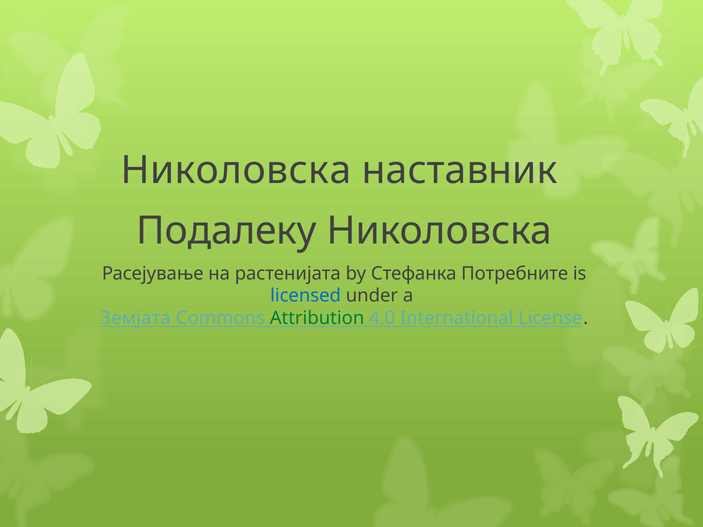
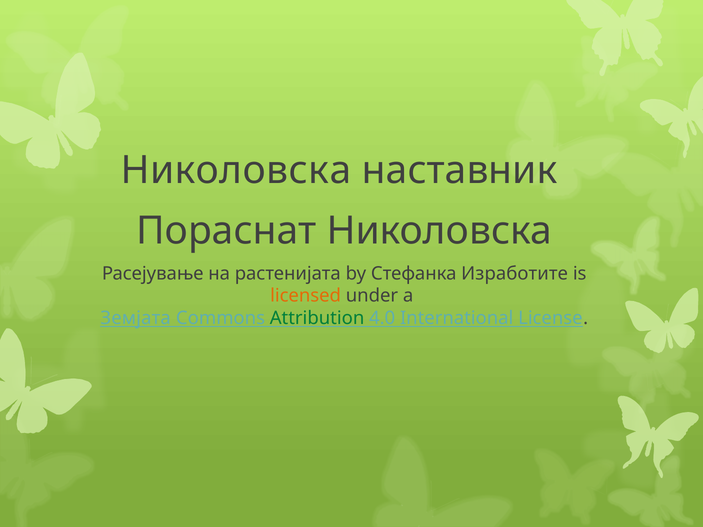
Подалеку: Подалеку -> Пораснат (226, 231)
Потребните: Потребните -> Изработите (515, 274)
licensed colour: blue -> orange (306, 296)
